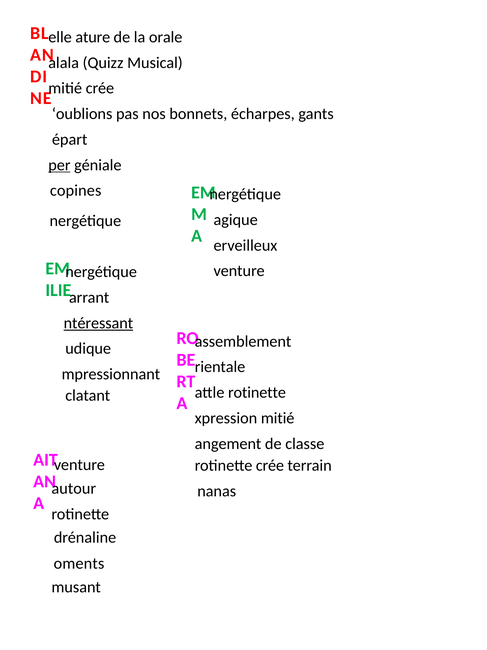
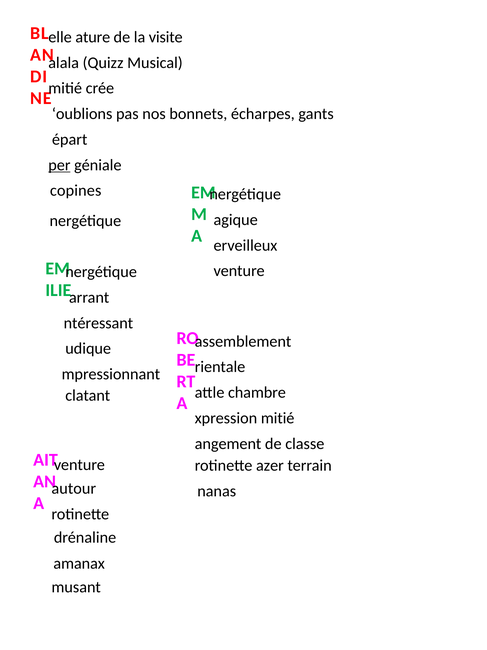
orale: orale -> visite (166, 37)
ntéressant underline: present -> none (98, 323)
attle rotinette: rotinette -> chambre (257, 392)
rotinette crée: crée -> azer (270, 465)
oments: oments -> amanax (79, 563)
